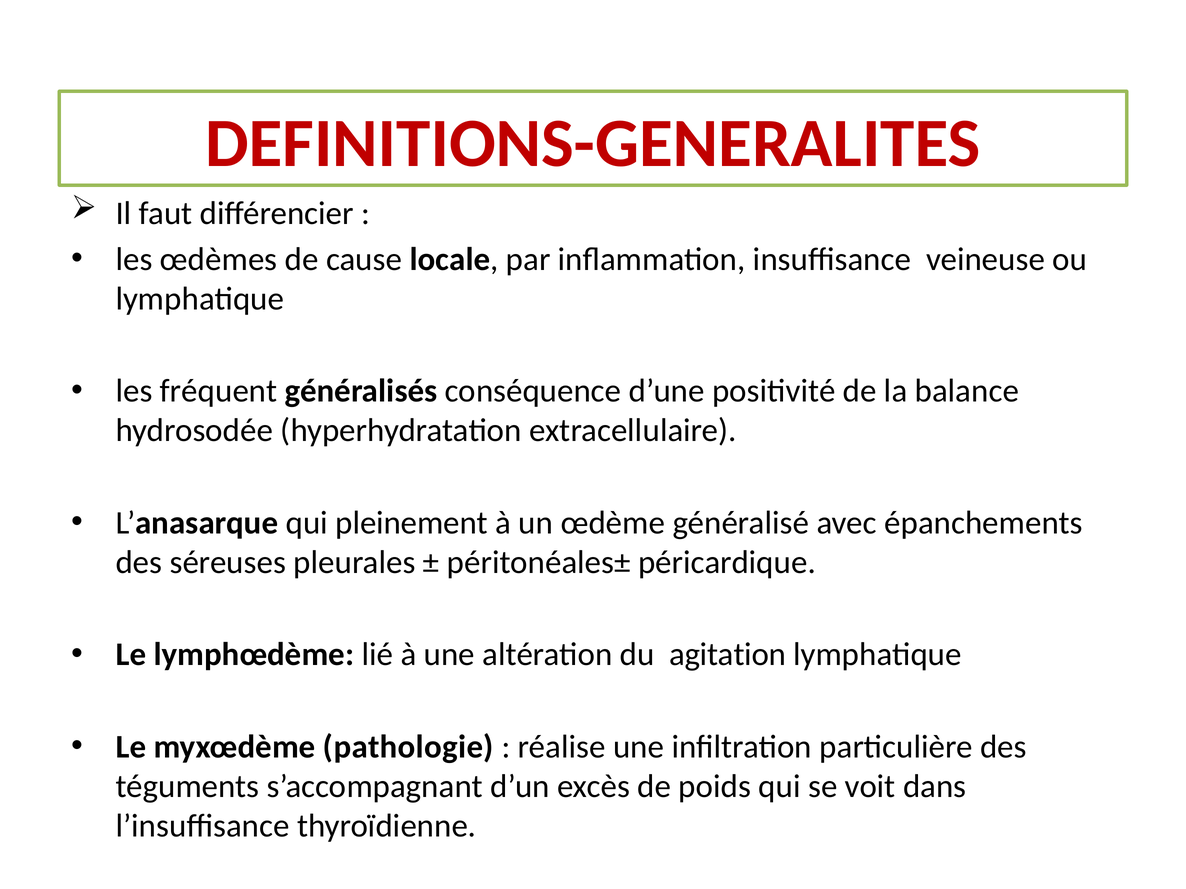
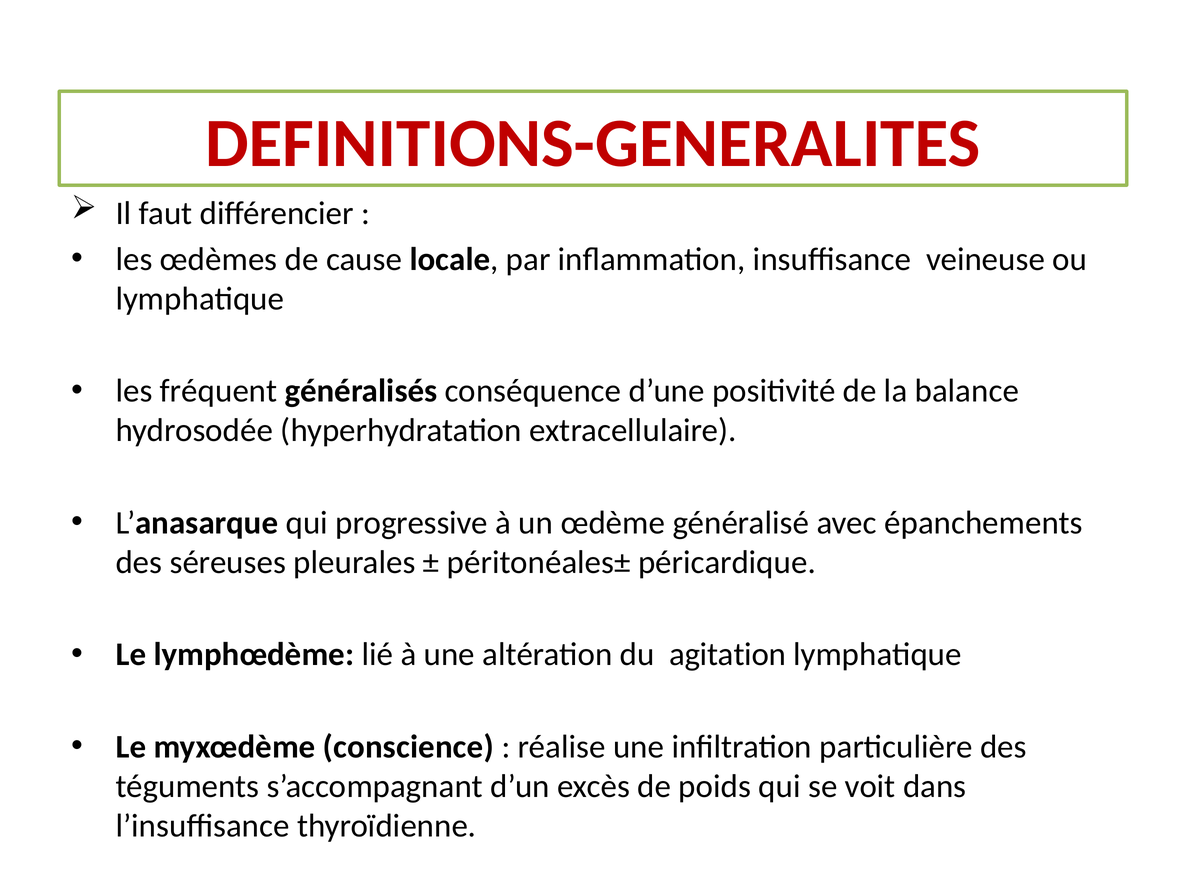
pleinement: pleinement -> progressive (412, 523)
pathologie: pathologie -> conscience (408, 747)
